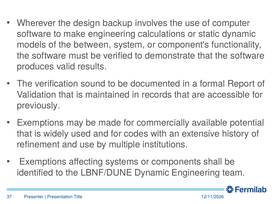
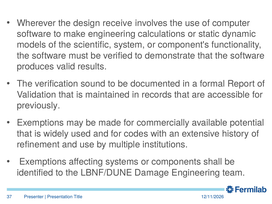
backup: backup -> receive (118, 23)
between: between -> scientific (93, 45)
LBNF/DUNE Dynamic: Dynamic -> Damage (152, 173)
